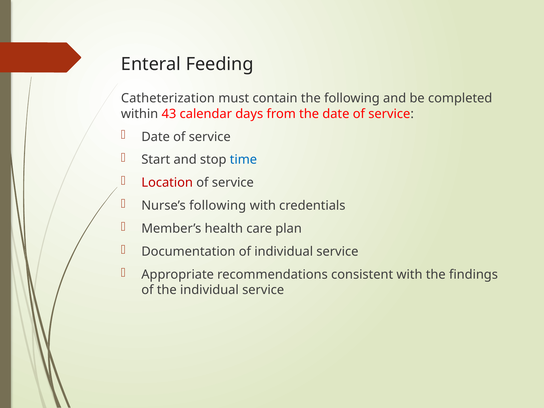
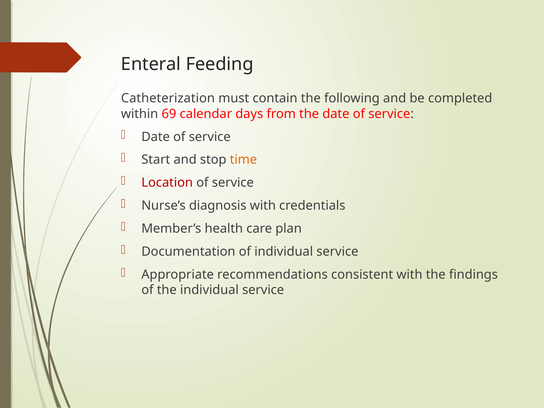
43: 43 -> 69 (169, 114)
time colour: blue -> orange (243, 160)
Nurse’s following: following -> diagnosis (218, 206)
